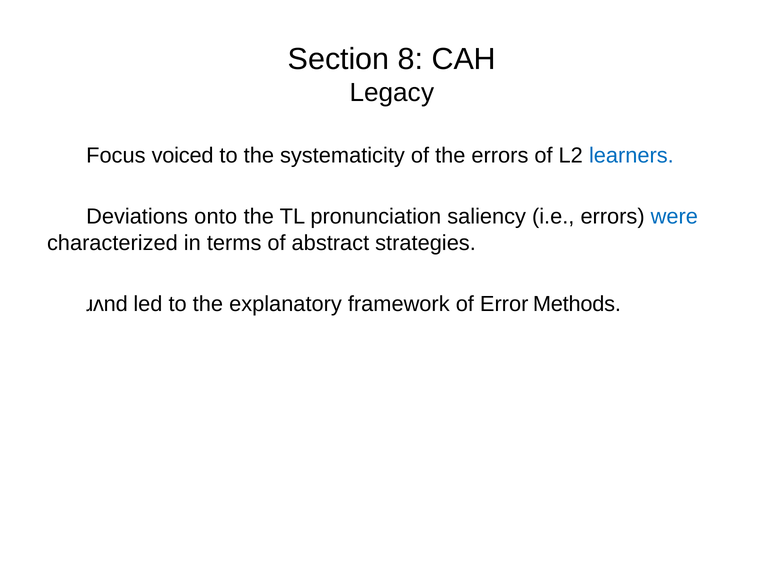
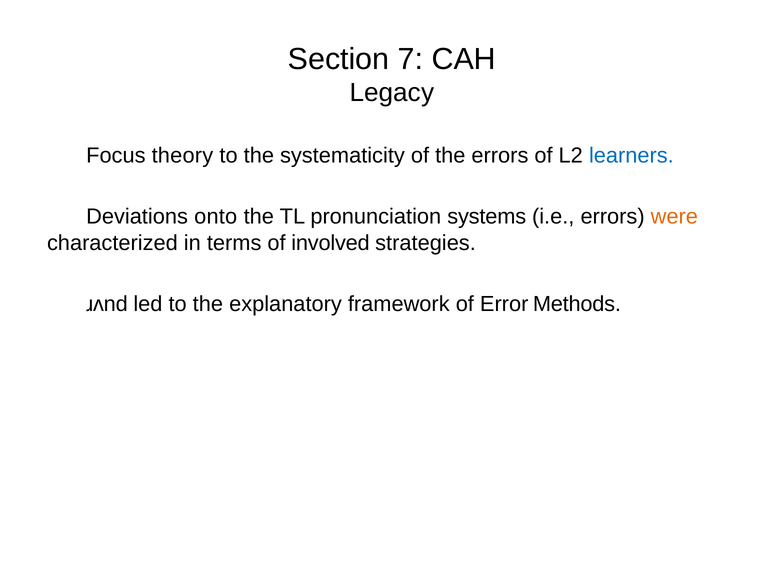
8: 8 -> 7 (410, 59)
voiced: voiced -> theory (182, 156)
saliency: saliency -> systems (487, 217)
were colour: blue -> orange (674, 217)
abstract: abstract -> involved (331, 243)
